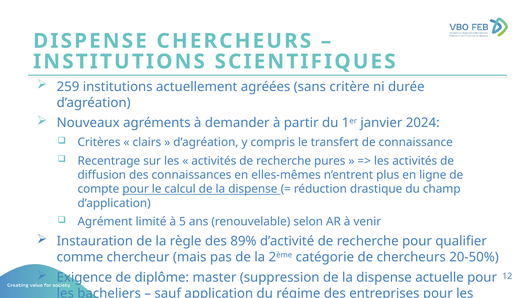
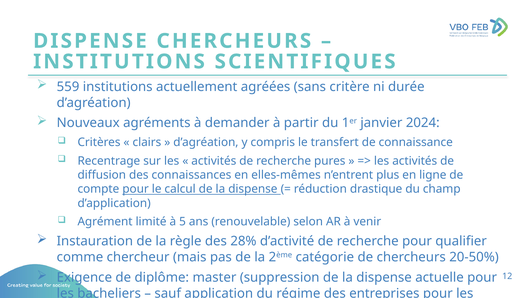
259: 259 -> 559 (68, 87)
89%: 89% -> 28% (243, 241)
